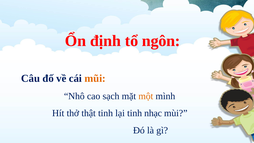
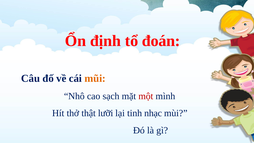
ngôn: ngôn -> đoán (161, 41)
một colour: orange -> red (146, 96)
thật tinh: tinh -> lưỡi (106, 113)
